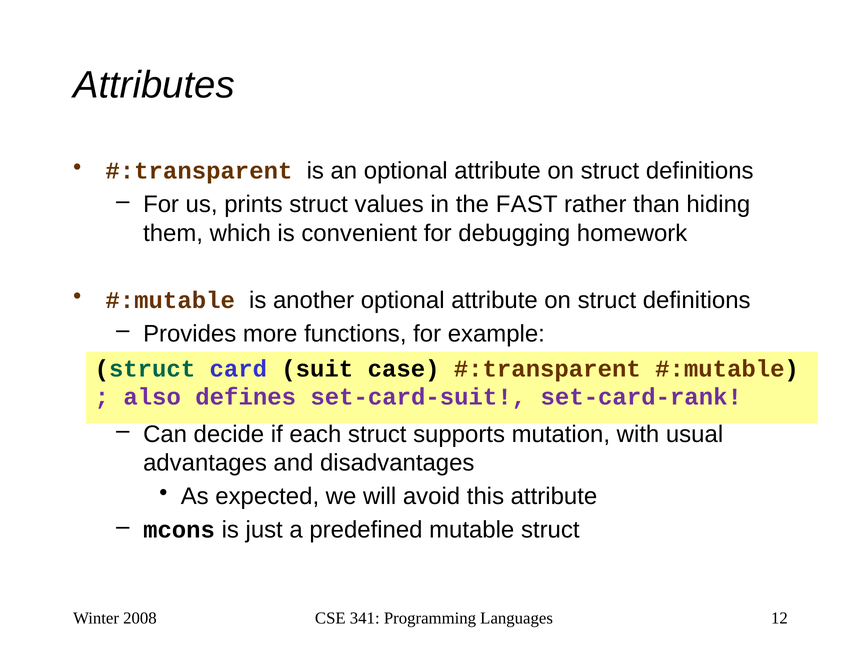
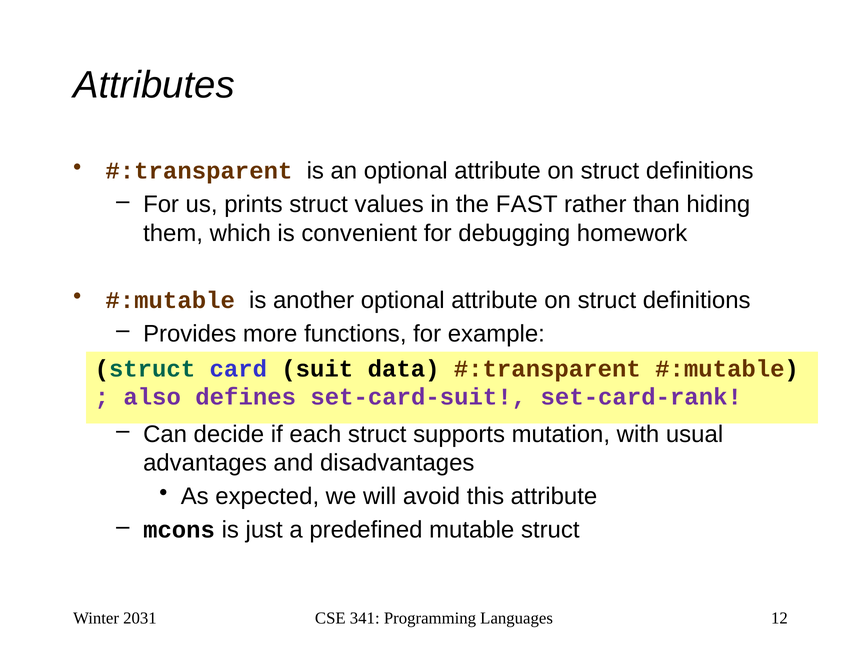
case: case -> data (404, 369)
2008: 2008 -> 2031 (140, 618)
